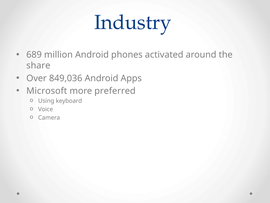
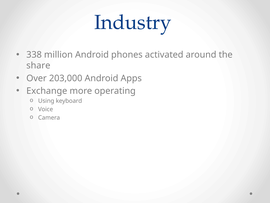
689: 689 -> 338 (34, 55)
849,036: 849,036 -> 203,000 (66, 78)
Microsoft: Microsoft -> Exchange (47, 91)
preferred: preferred -> operating (115, 91)
